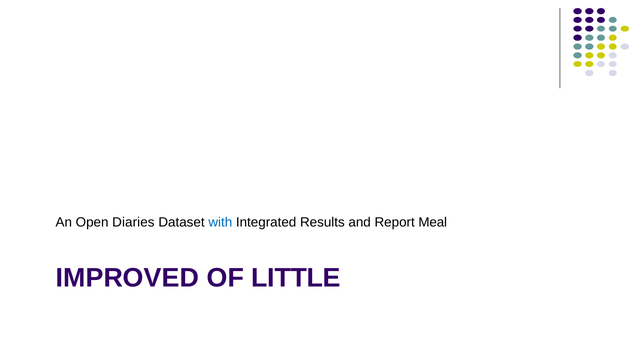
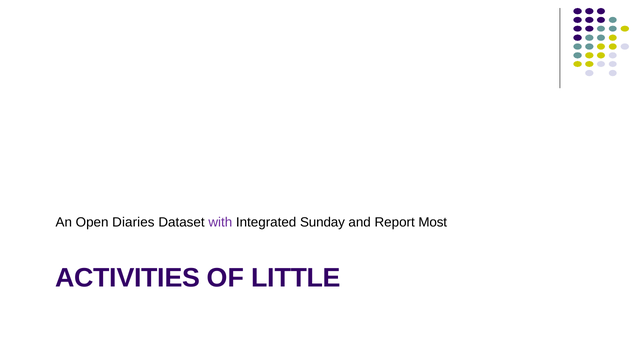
with colour: blue -> purple (220, 223)
Results: Results -> Sunday (322, 223)
Meal: Meal -> Most (433, 223)
IMPROVED: IMPROVED -> ACTIVITIES (128, 278)
